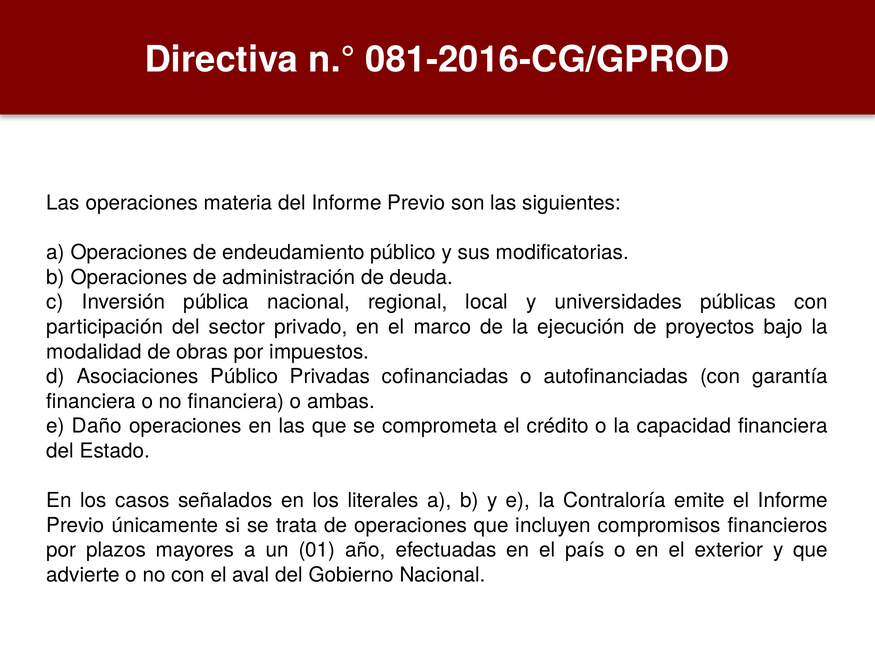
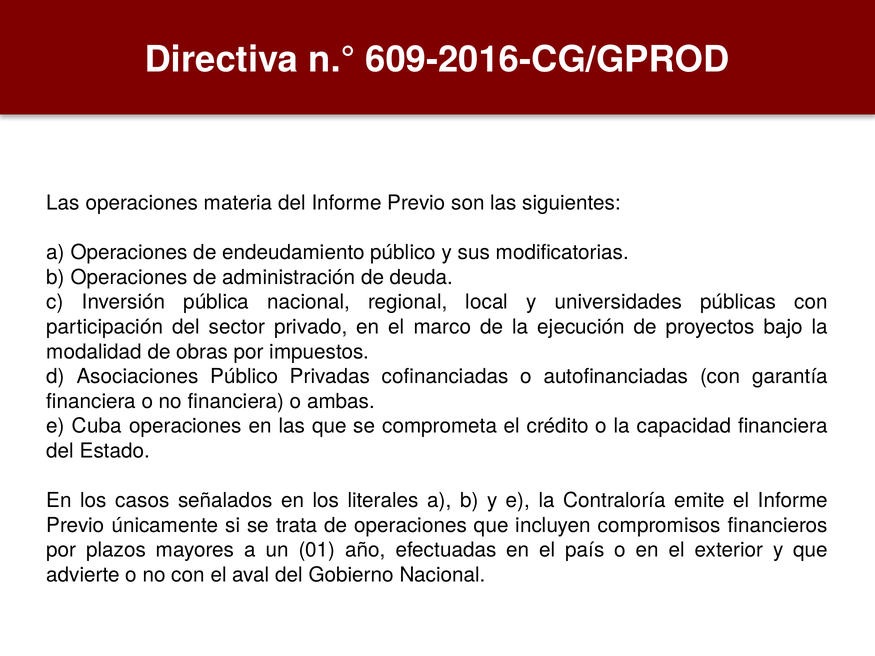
081-2016-CG/GPROD: 081-2016-CG/GPROD -> 609-2016-CG/GPROD (547, 60)
Daño: Daño -> Cuba (97, 426)
